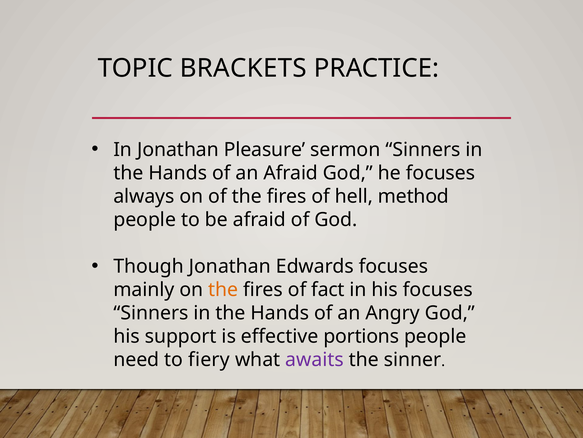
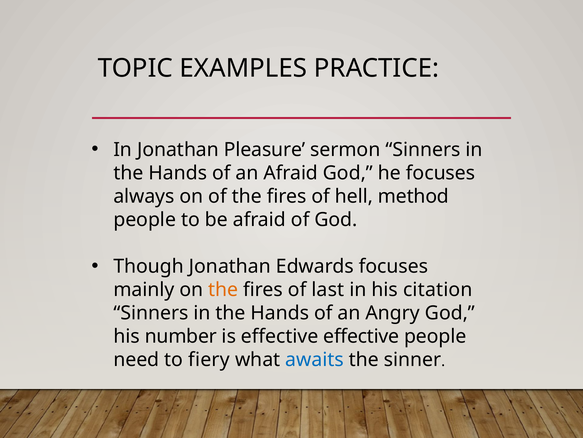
BRACKETS: BRACKETS -> EXAMPLES (243, 68)
fact: fact -> last (328, 289)
his focuses: focuses -> citation (438, 289)
support: support -> number (181, 336)
effective portions: portions -> effective (361, 336)
awaits colour: purple -> blue (315, 359)
